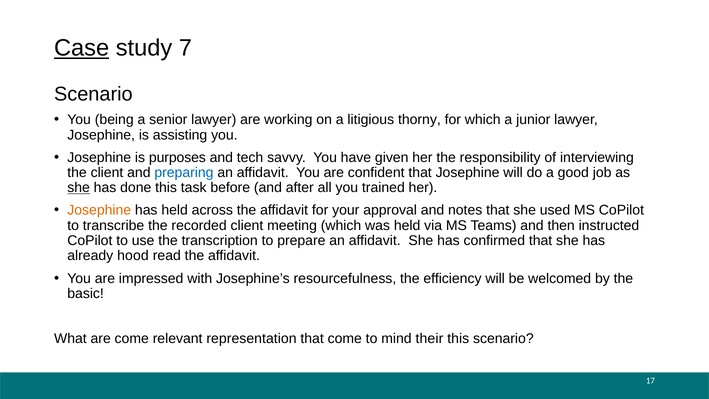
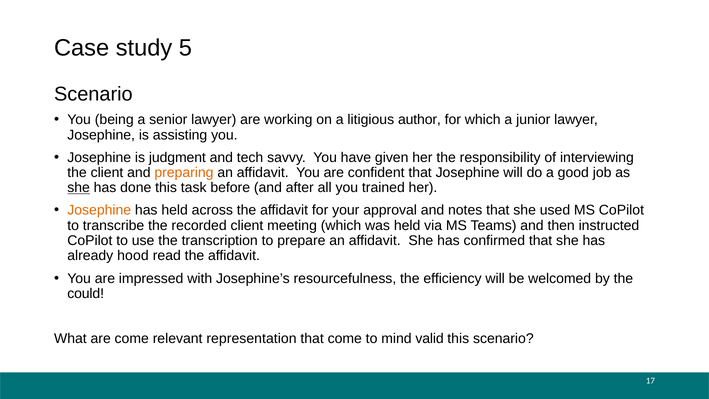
Case underline: present -> none (82, 48)
7: 7 -> 5 (185, 48)
thorny: thorny -> author (419, 120)
purposes: purposes -> judgment (177, 157)
preparing colour: blue -> orange (184, 173)
basic: basic -> could (86, 293)
their: their -> valid (430, 338)
